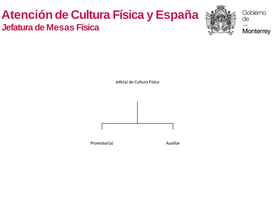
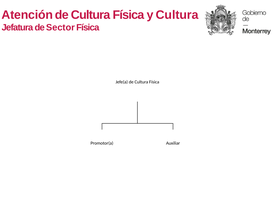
y España: España -> Cultura (177, 15)
Mesas: Mesas -> Sector (61, 28)
